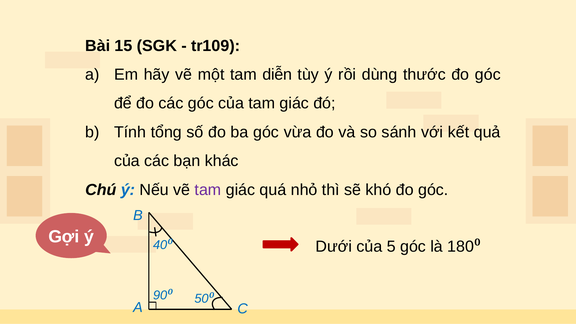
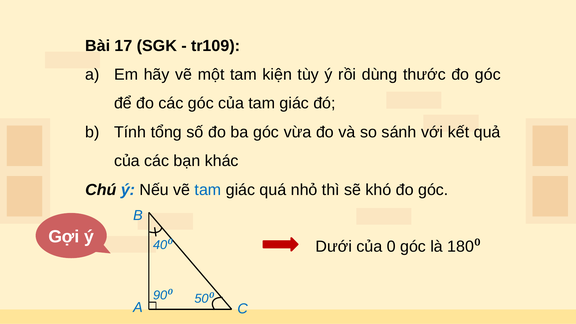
15: 15 -> 17 (123, 46)
diễn: diễn -> kiện (277, 75)
tam colour: purple -> blue (208, 190)
5: 5 -> 0 (391, 246)
